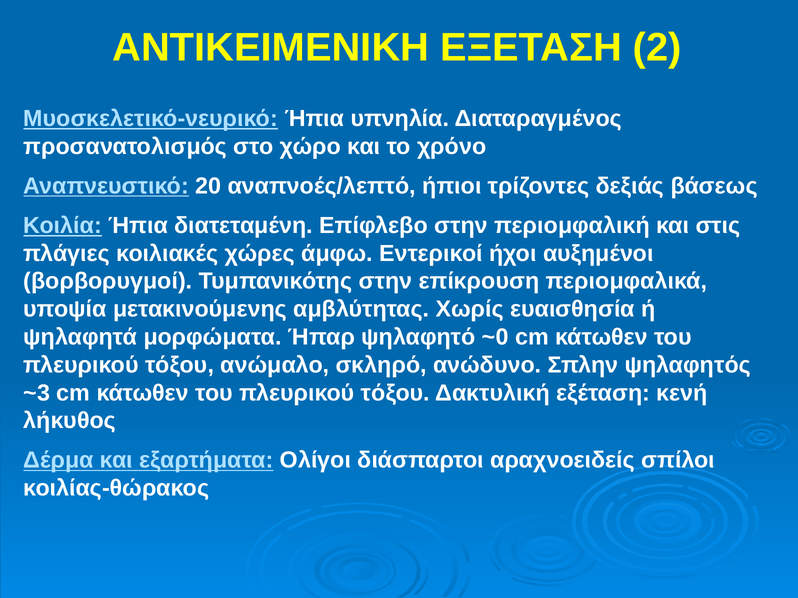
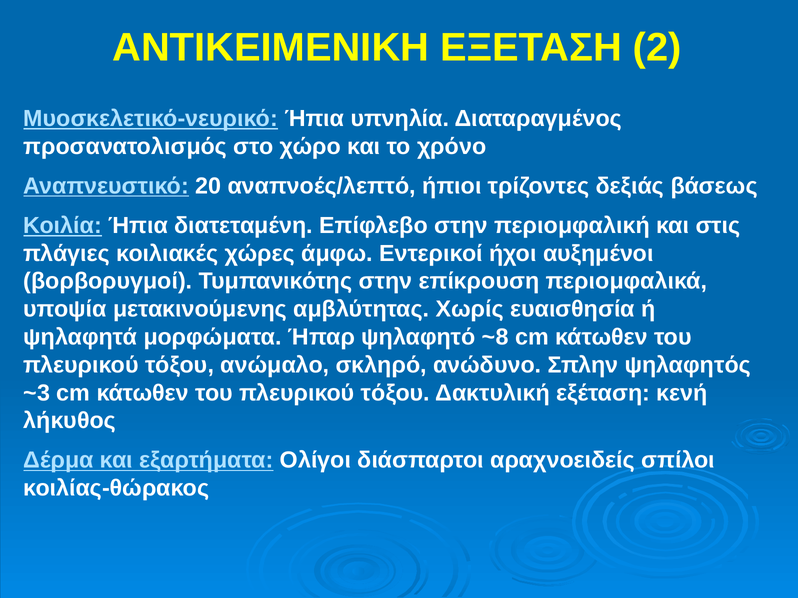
~0: ~0 -> ~8 (495, 337)
